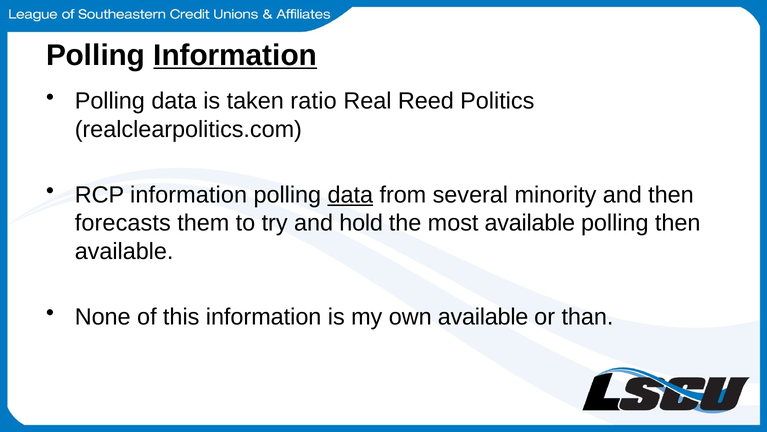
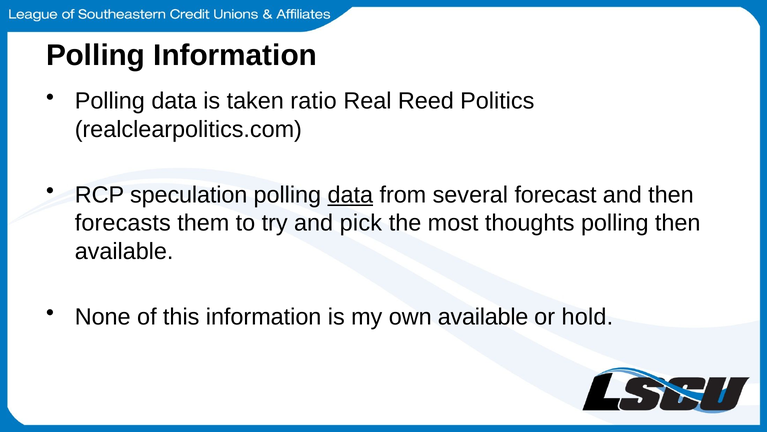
Information underline: present -> none (235, 55)
RCP information: information -> speculation (189, 195)
minority: minority -> forecast (556, 195)
hold: hold -> pick (361, 223)
most available: available -> thoughts (530, 223)
than: than -> hold (587, 317)
